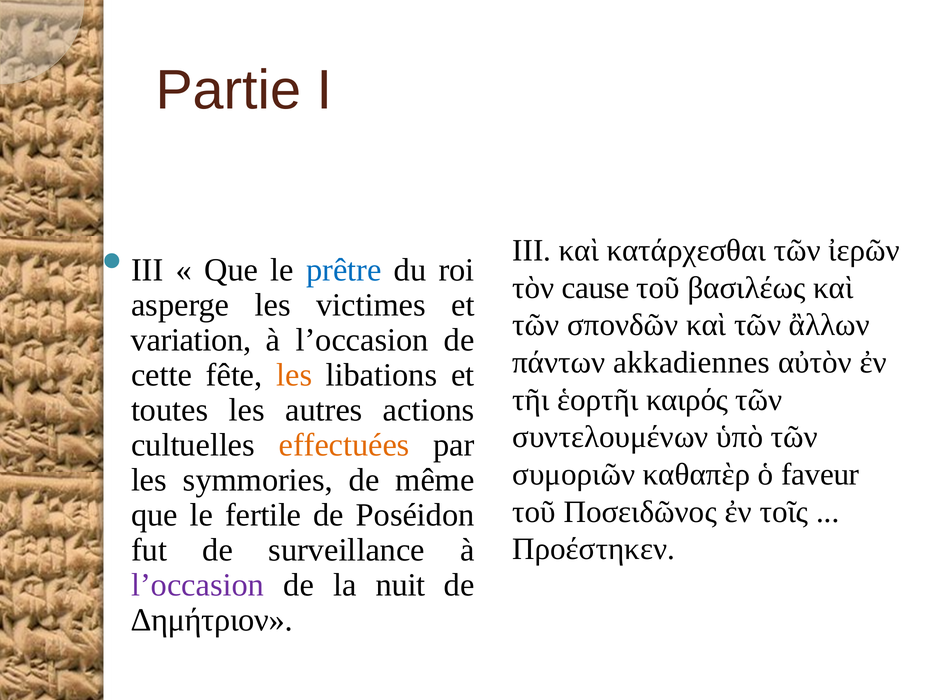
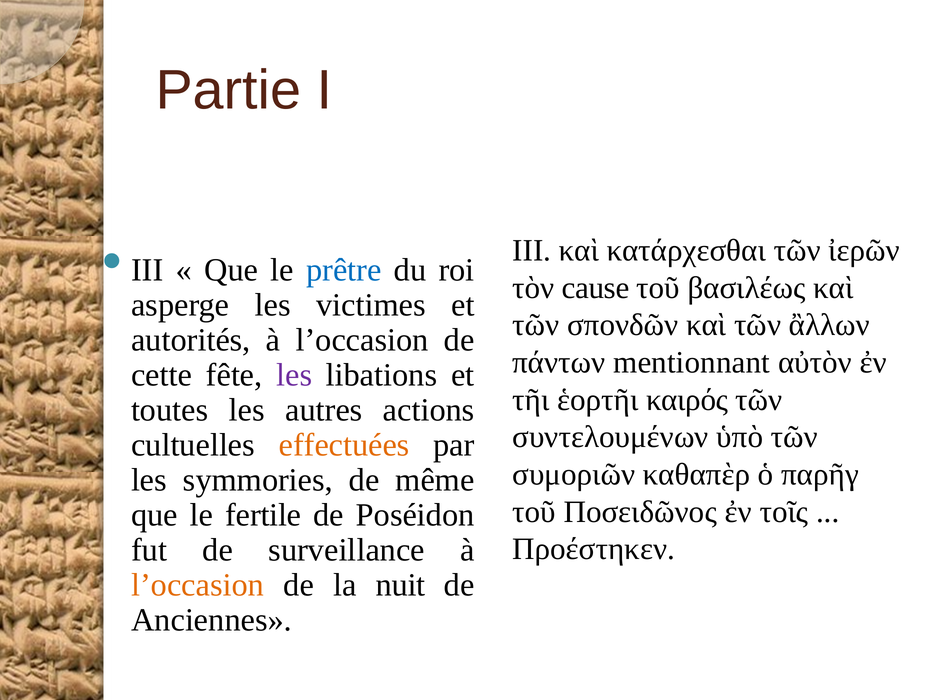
variation: variation -> autorités (191, 340)
akkadiennes: akkadiennes -> mentionnant (692, 363)
les colour: orange -> purple (294, 375)
faveur: faveur -> παρῆγ (820, 475)
l’occasion colour: purple -> orange (198, 585)
Δημήτριον: Δημήτριον -> Anciennes (212, 620)
